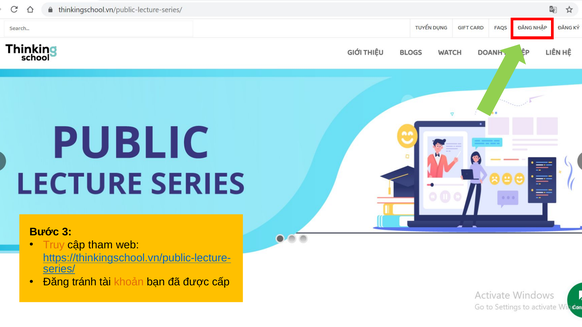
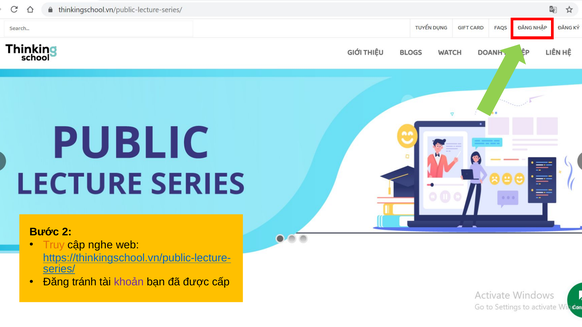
3: 3 -> 2 (67, 232)
tham: tham -> nghe (100, 245)
khoản colour: orange -> purple (129, 282)
